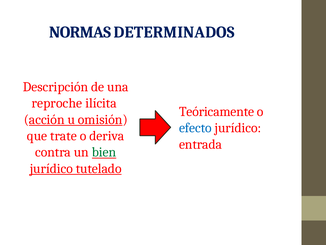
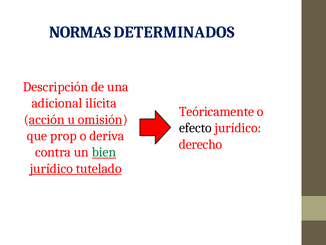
reproche: reproche -> adicional (57, 103)
efecto colour: blue -> black (195, 128)
trate: trate -> prop (63, 136)
entrada: entrada -> derecho (201, 144)
